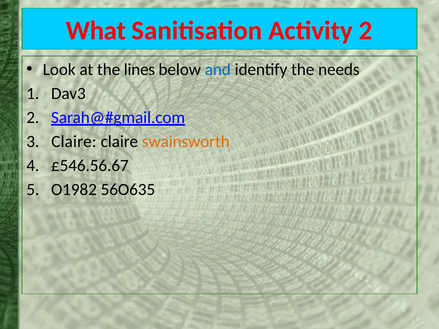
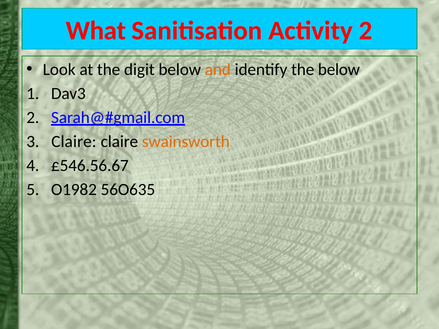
lines: lines -> digit (139, 70)
and colour: blue -> orange (218, 70)
the needs: needs -> below (339, 70)
